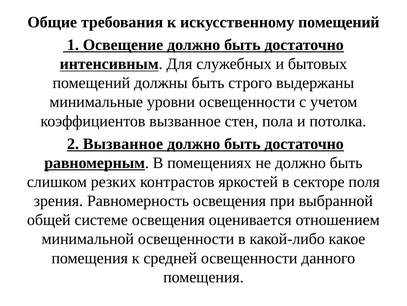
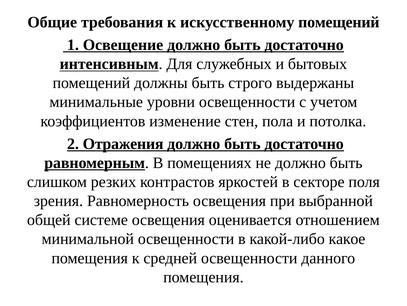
коэффициентов вызванное: вызванное -> изменение (185, 121)
2 Вызванное: Вызванное -> Отражения (123, 143)
